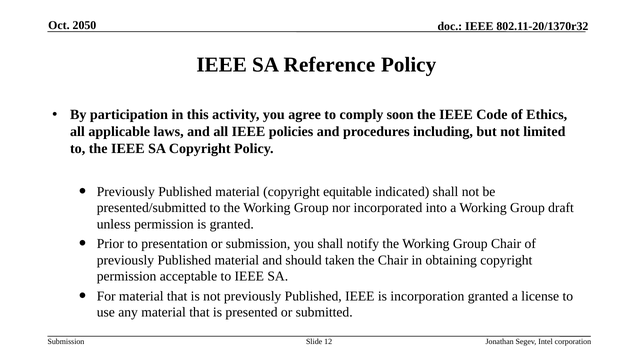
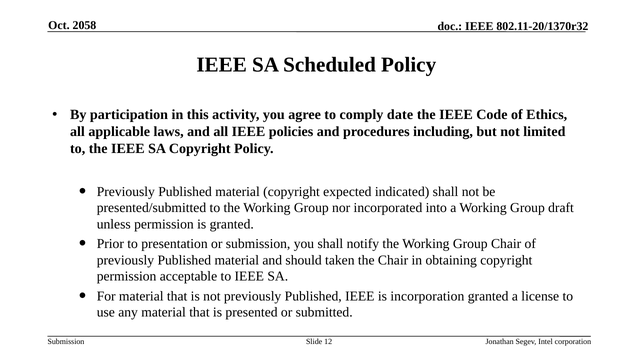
2050: 2050 -> 2058 (84, 25)
Reference: Reference -> Scheduled (330, 65)
soon: soon -> date (400, 115)
equitable: equitable -> expected (347, 192)
